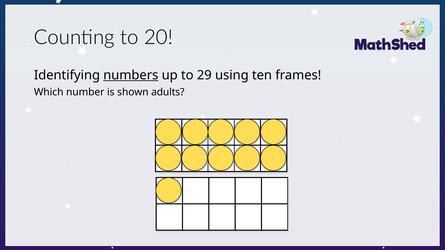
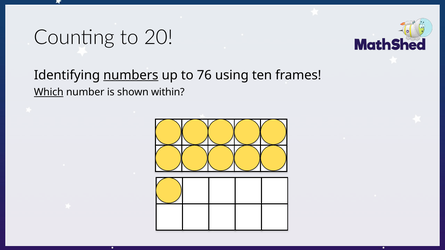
29: 29 -> 76 (204, 75)
Which underline: none -> present (49, 92)
adults: adults -> within (168, 92)
